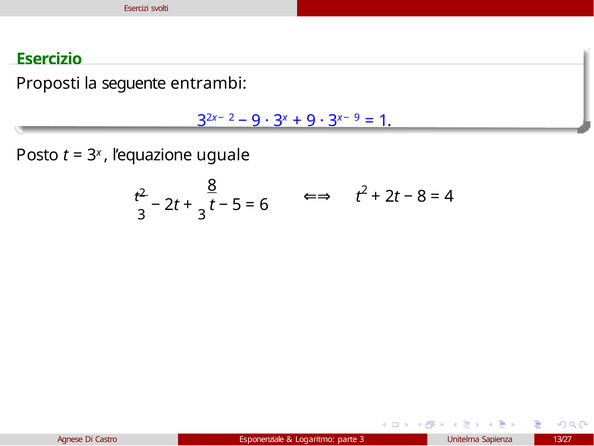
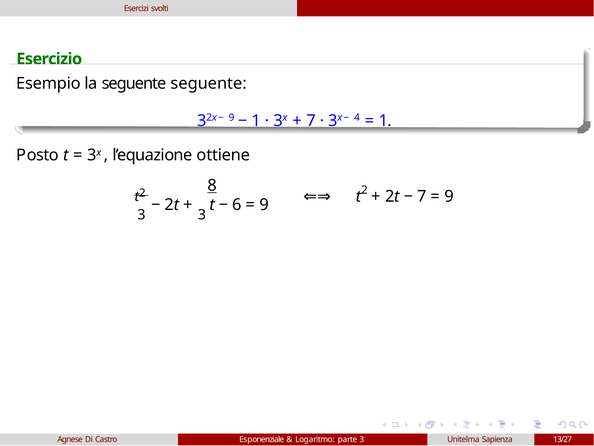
Proposti: Proposti -> Esempio (48, 83)
seguente entrambi: entrambi -> seguente (209, 83)
2: 2 -> 9 (232, 118)
9: 9 -> 1 (256, 121)
9: 9 -> 7 (311, 121)
9: 9 -> 4 (357, 118)
uguale: uguale -> ottiene (223, 155)
8: 8 -> 7 (422, 196)
4: 4 -> 9 (449, 196)
5: 5 -> 6 (237, 205)
6: 6 -> 9 (264, 205)
